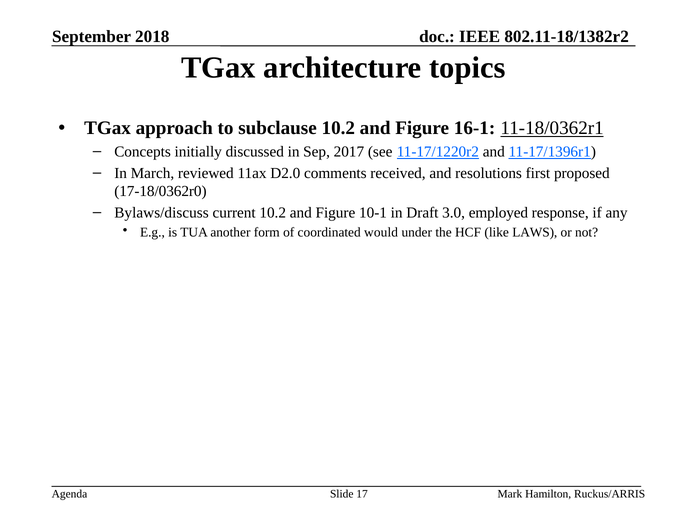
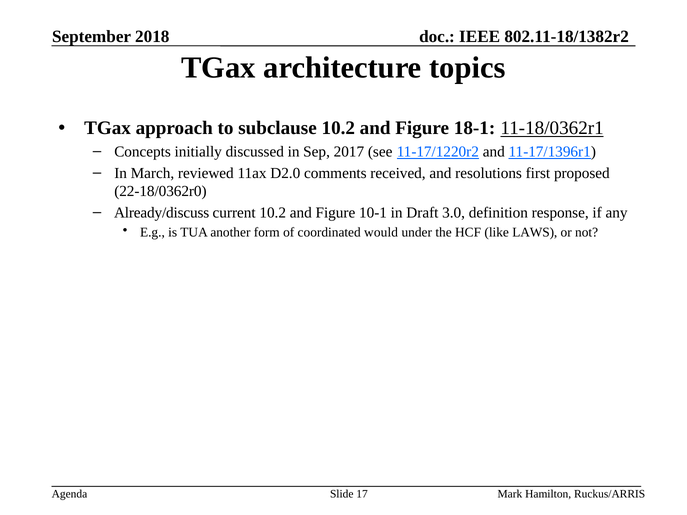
16-1: 16-1 -> 18-1 (475, 128)
17-18/0362r0: 17-18/0362r0 -> 22-18/0362r0 (160, 192)
Bylaws/discuss: Bylaws/discuss -> Already/discuss (162, 213)
employed: employed -> definition (498, 213)
